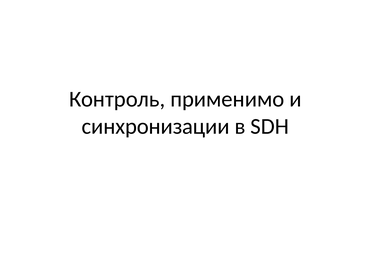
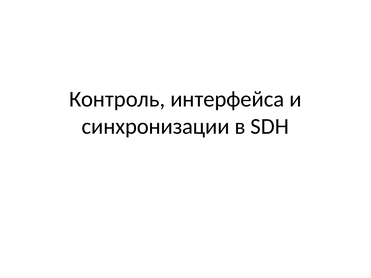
применимо: применимо -> интерфейса (227, 99)
